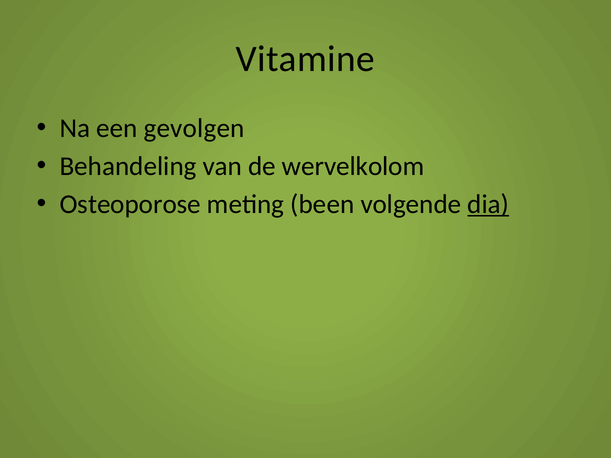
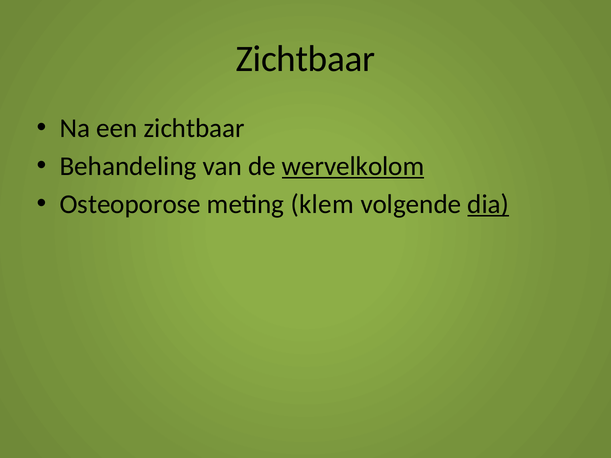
Vitamine: Vitamine -> Zichtbaar (306, 59)
een gevolgen: gevolgen -> zichtbaar (194, 128)
wervelkolom underline: none -> present (353, 166)
been: been -> klem (322, 204)
